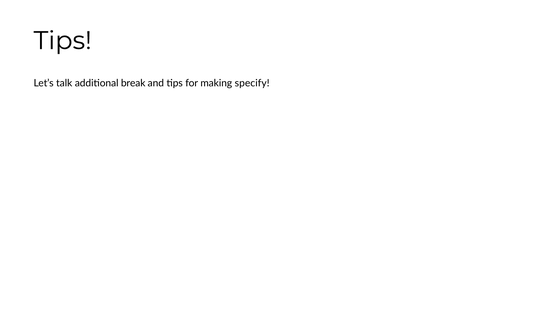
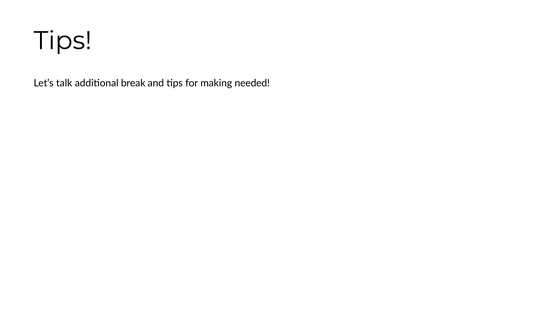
specify: specify -> needed (252, 83)
